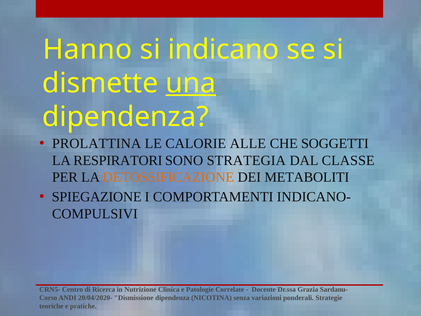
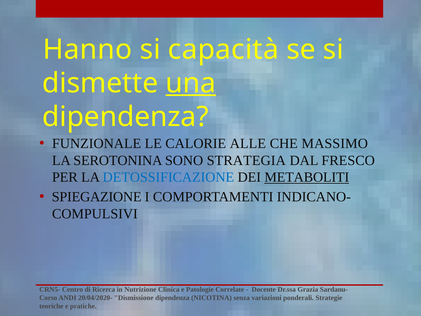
indicano: indicano -> capacità (223, 49)
PROLATTINA: PROLATTINA -> FUNZIONALE (97, 144)
SOGGETTI: SOGGETTI -> MASSIMO (335, 144)
RESPIRATORI: RESPIRATORI -> SEROTONINA (118, 160)
CLASSE: CLASSE -> FRESCO (348, 160)
DETOSSIFICAZIONE colour: orange -> blue (168, 177)
METABOLITI underline: none -> present (307, 177)
